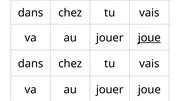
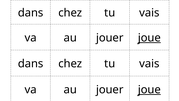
joue underline: none -> present (149, 89)
